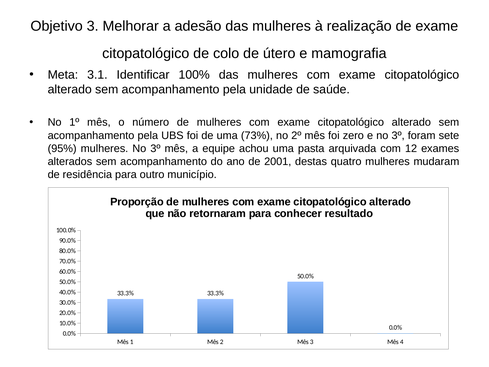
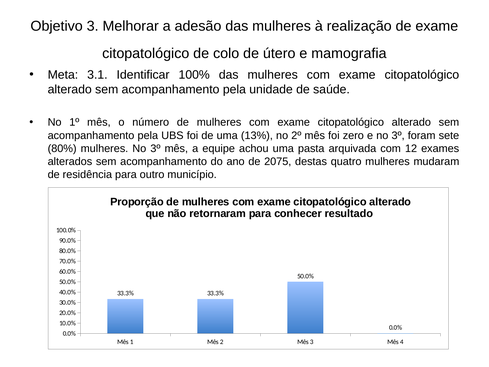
73%: 73% -> 13% (257, 135)
95%: 95% -> 80% (62, 148)
2001: 2001 -> 2075 (278, 161)
